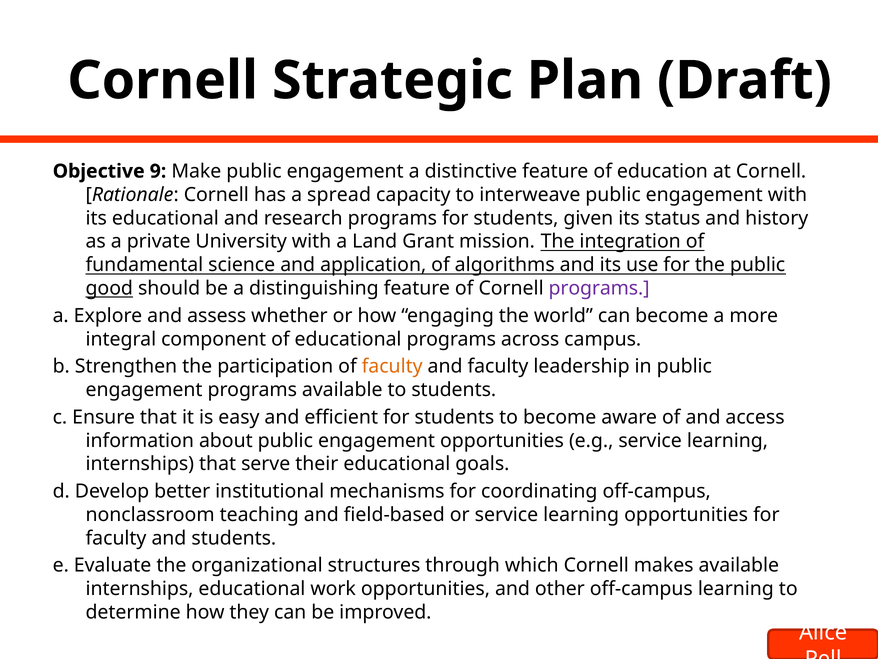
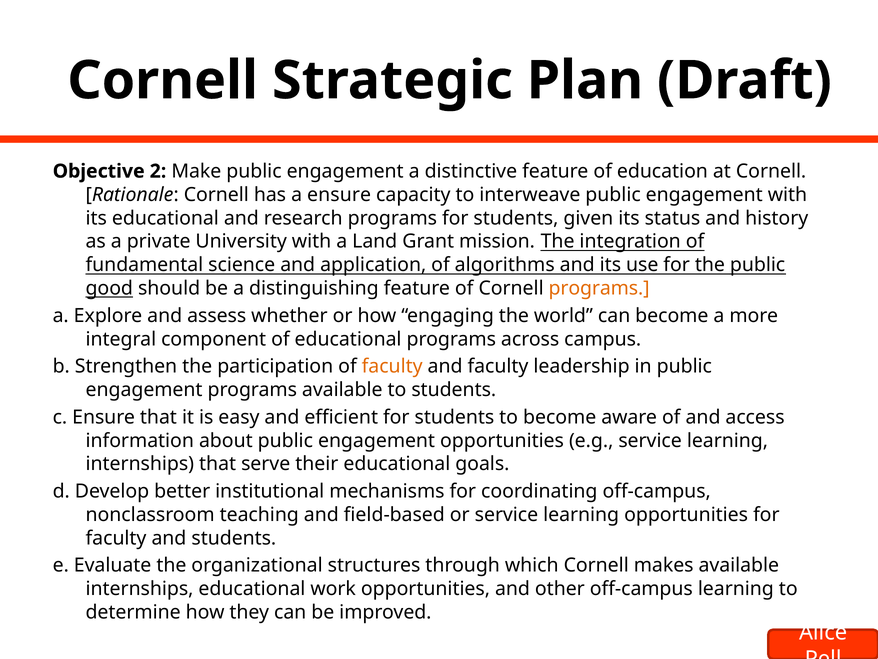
9: 9 -> 2 (158, 171)
a spread: spread -> ensure (339, 195)
programs colour: purple -> orange (599, 288)
